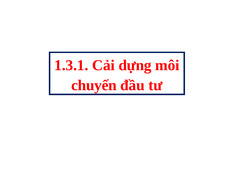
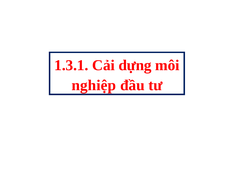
chuyển: chuyển -> nghiệp (94, 85)
